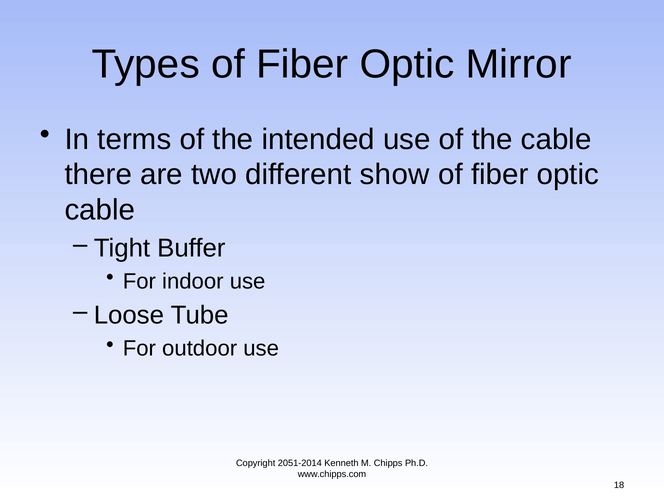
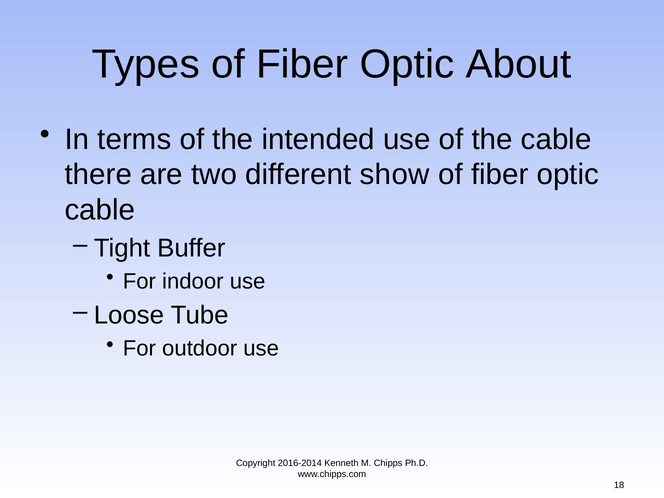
Mirror: Mirror -> About (519, 64)
2051-2014: 2051-2014 -> 2016-2014 (300, 463)
